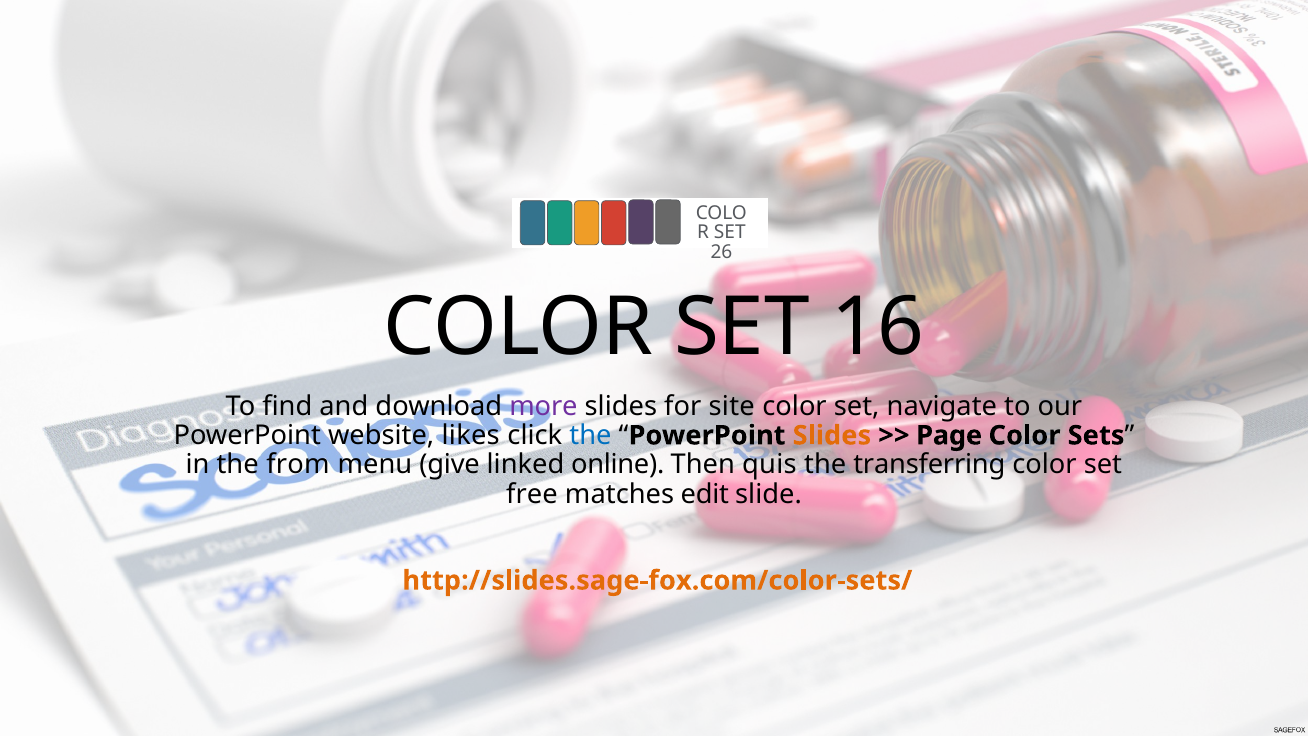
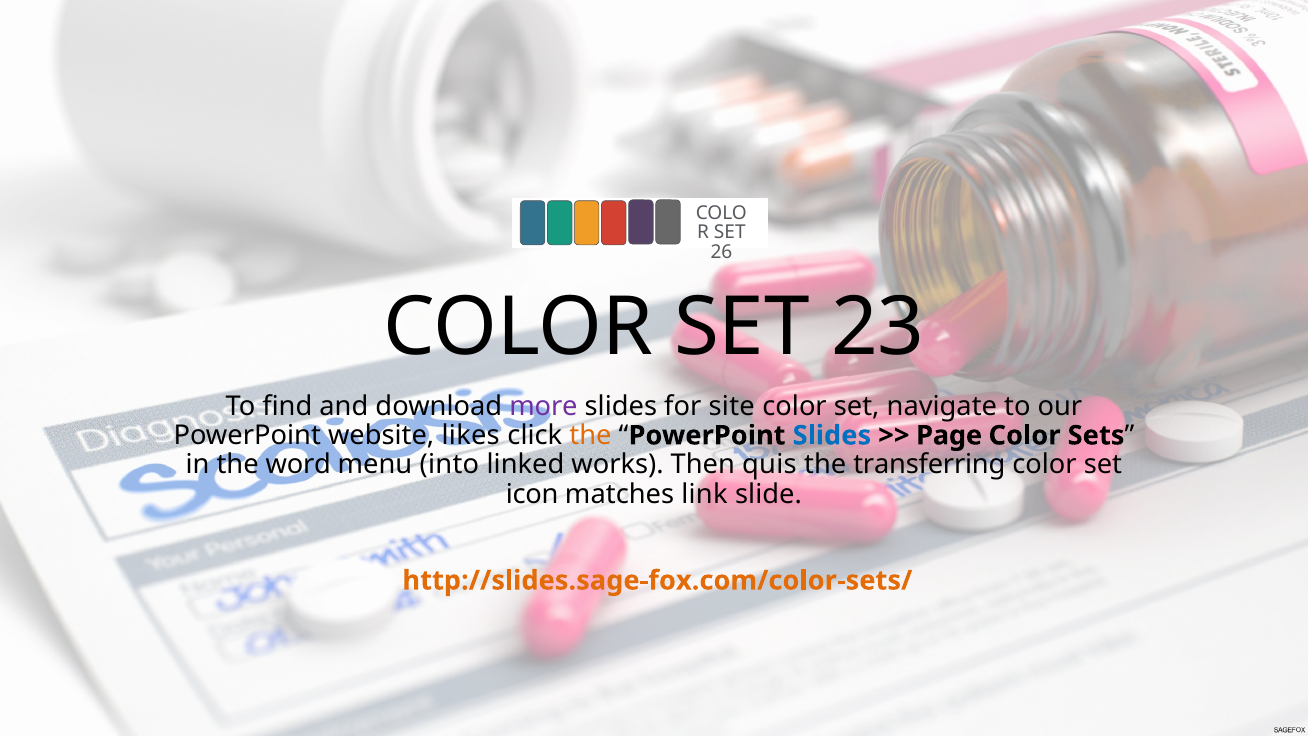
16: 16 -> 23 (878, 327)
the colour: blue -> orange (590, 435)
Slides colour: orange -> blue (832, 435)
from: from -> word (298, 465)
give: give -> into (449, 465)
online: online -> works (618, 465)
free: free -> icon (532, 494)
edit: edit -> link (705, 494)
